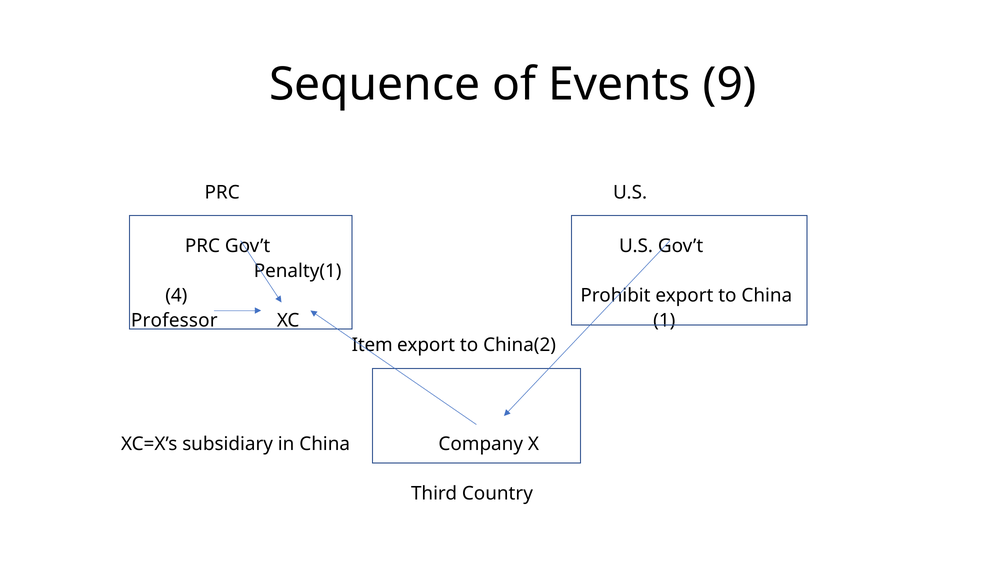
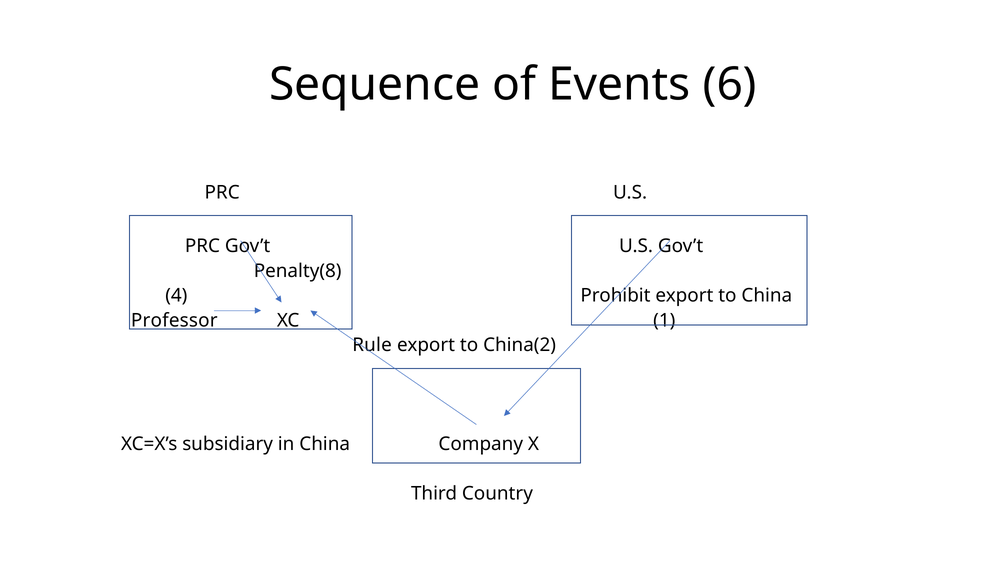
9: 9 -> 6 (730, 85)
Penalty(1: Penalty(1 -> Penalty(8 (298, 271)
Item: Item -> Rule (372, 345)
